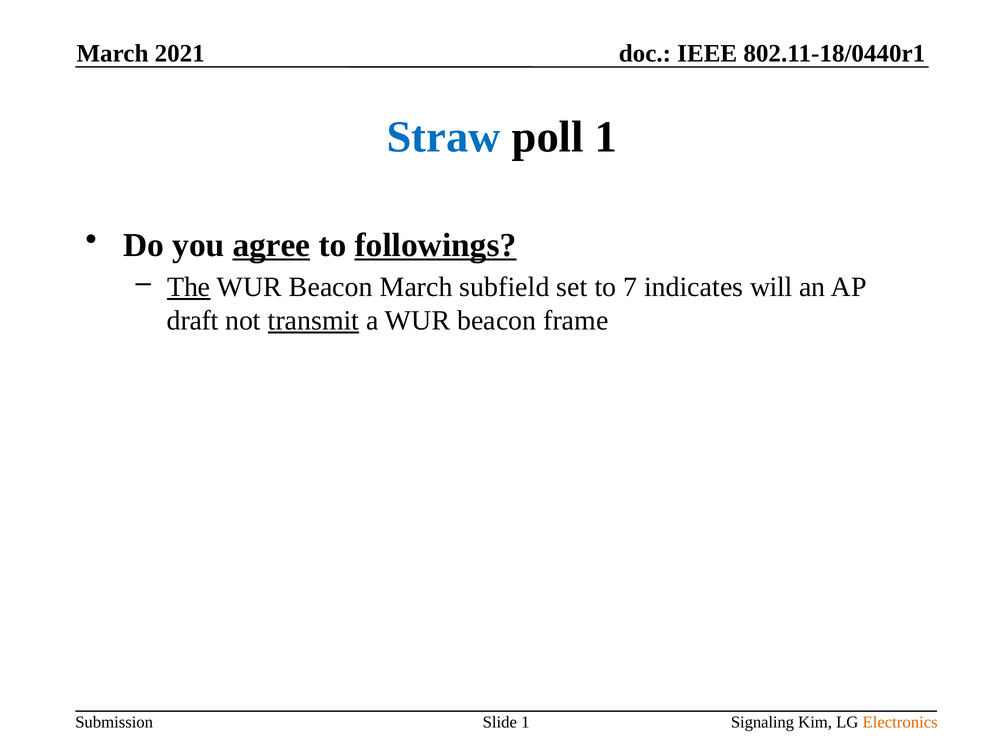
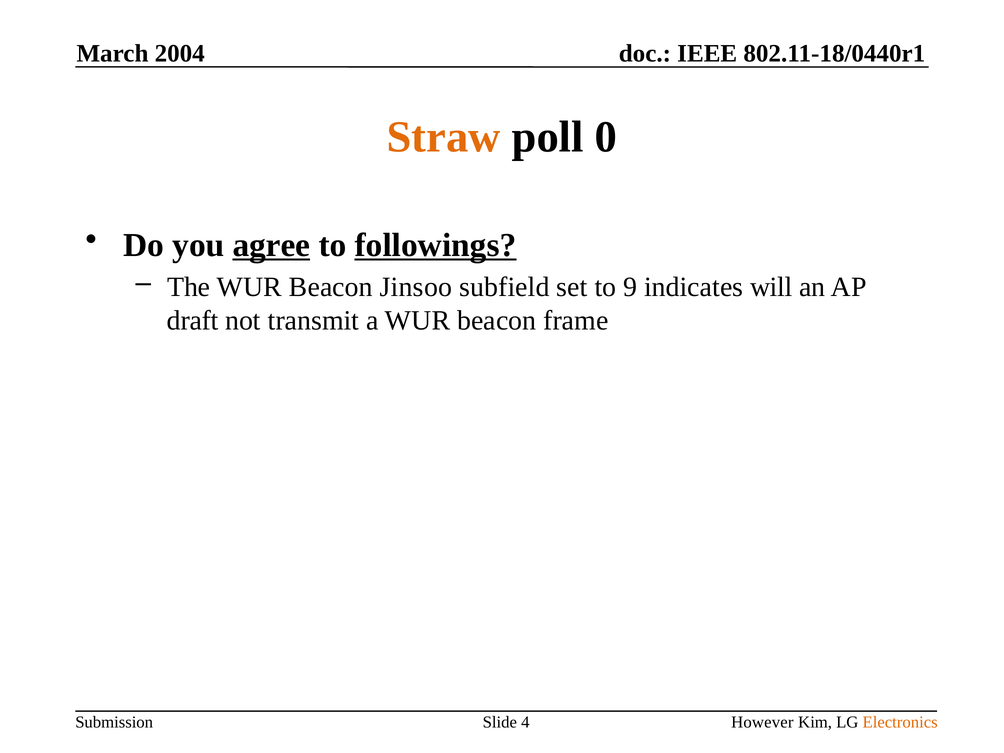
2021: 2021 -> 2004 (180, 54)
Straw colour: blue -> orange (444, 137)
poll 1: 1 -> 0 (606, 137)
The underline: present -> none (189, 287)
Beacon March: March -> Jinsoo (416, 287)
7: 7 -> 9 (630, 287)
transmit underline: present -> none (313, 320)
Slide 1: 1 -> 4 (525, 722)
Signaling: Signaling -> However (762, 722)
